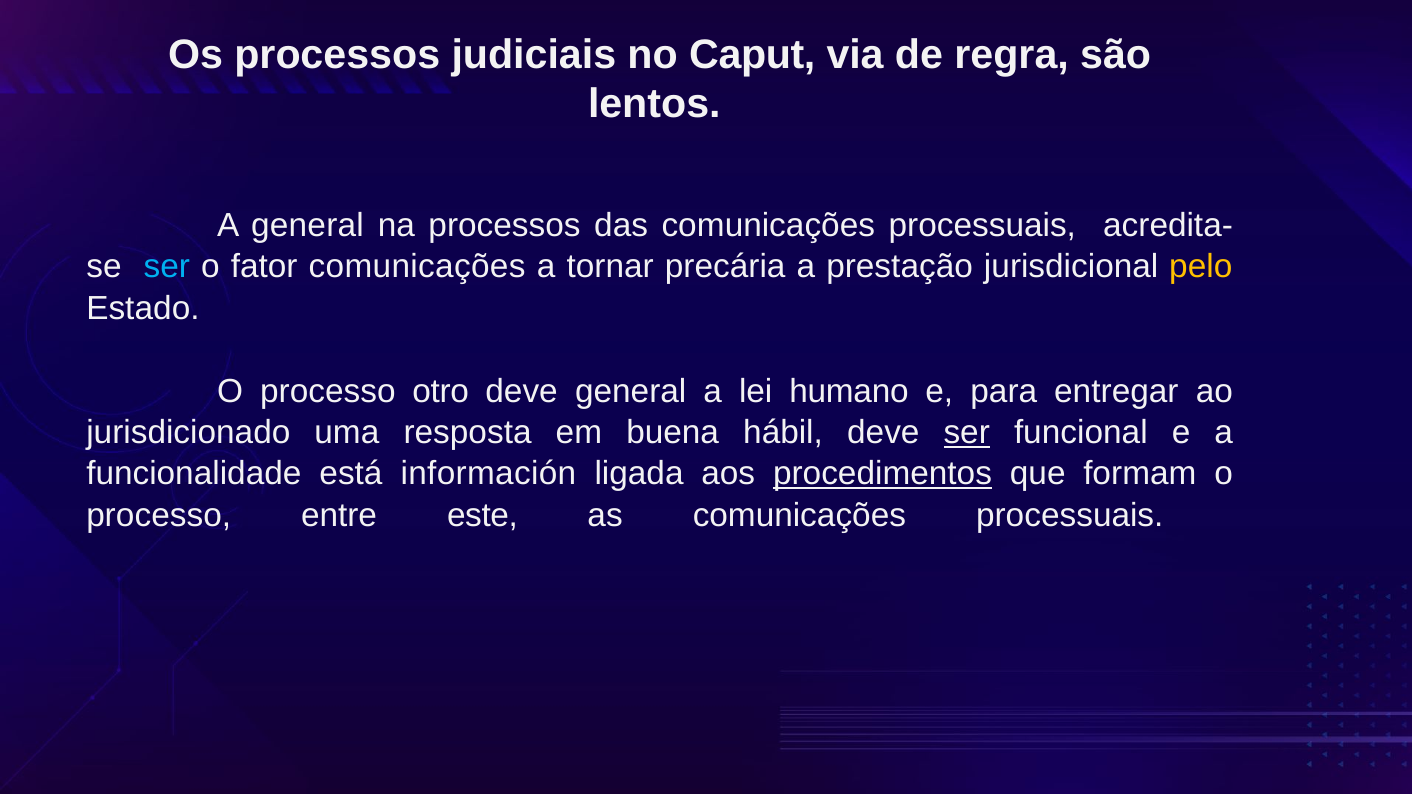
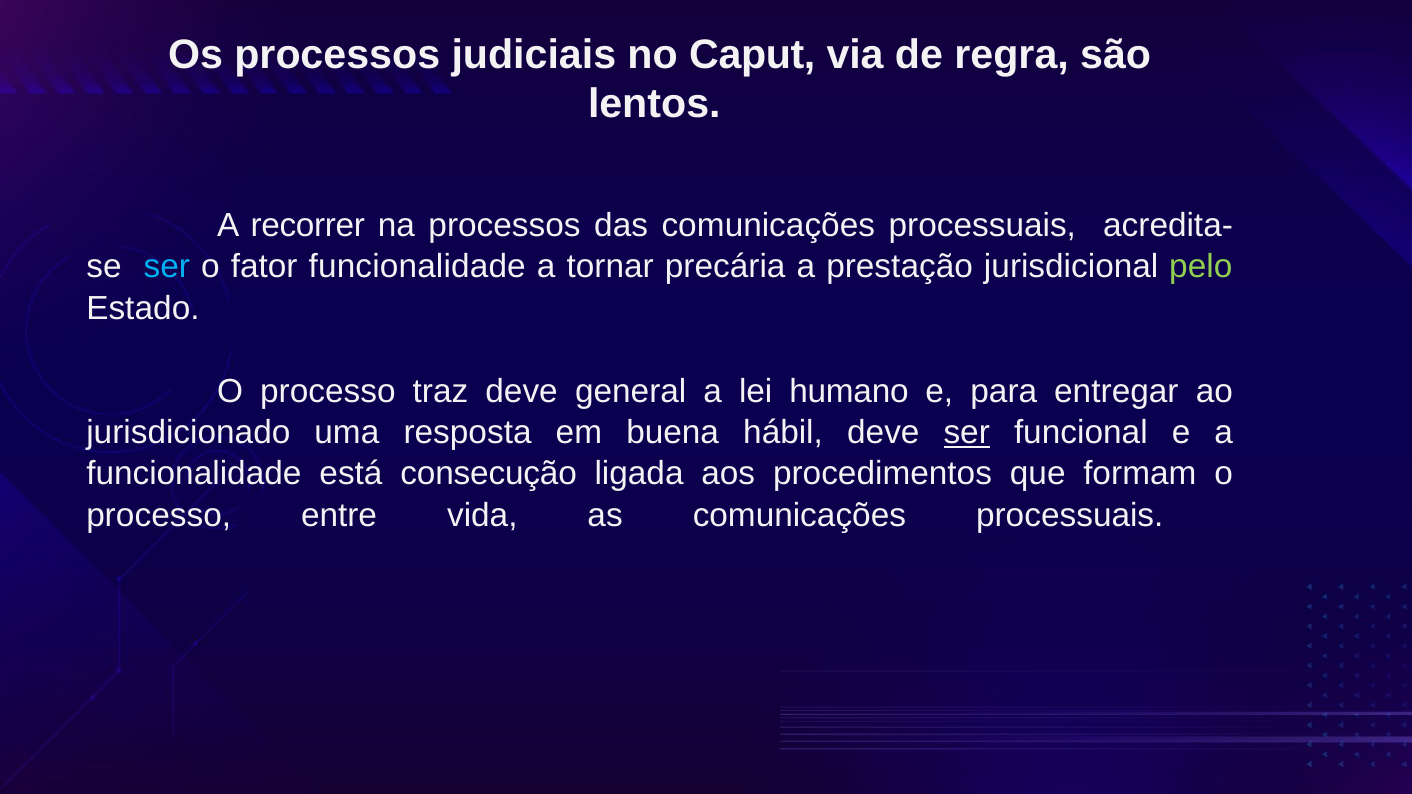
A general: general -> recorrer (308, 226)
fator comunicações: comunicações -> funcionalidade (417, 267)
pelo colour: yellow -> light green (1201, 267)
otro: otro -> traz (440, 391)
información: información -> consecução (489, 474)
procedimentos underline: present -> none (882, 474)
este: este -> vida (482, 515)
